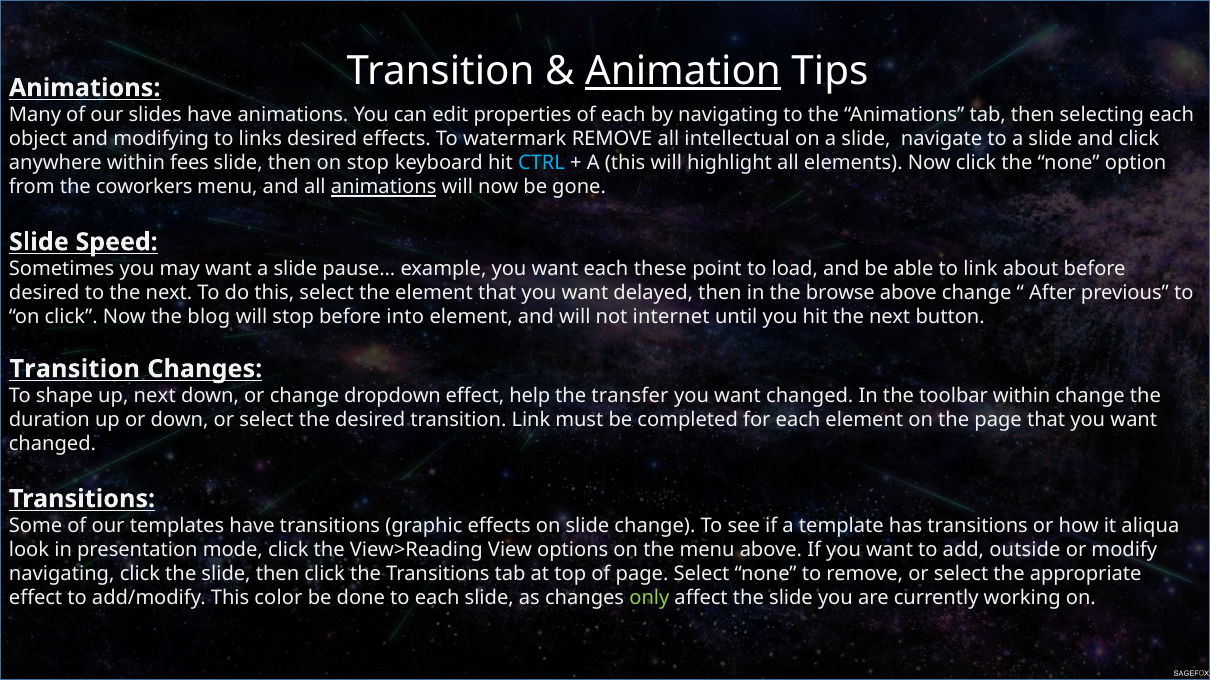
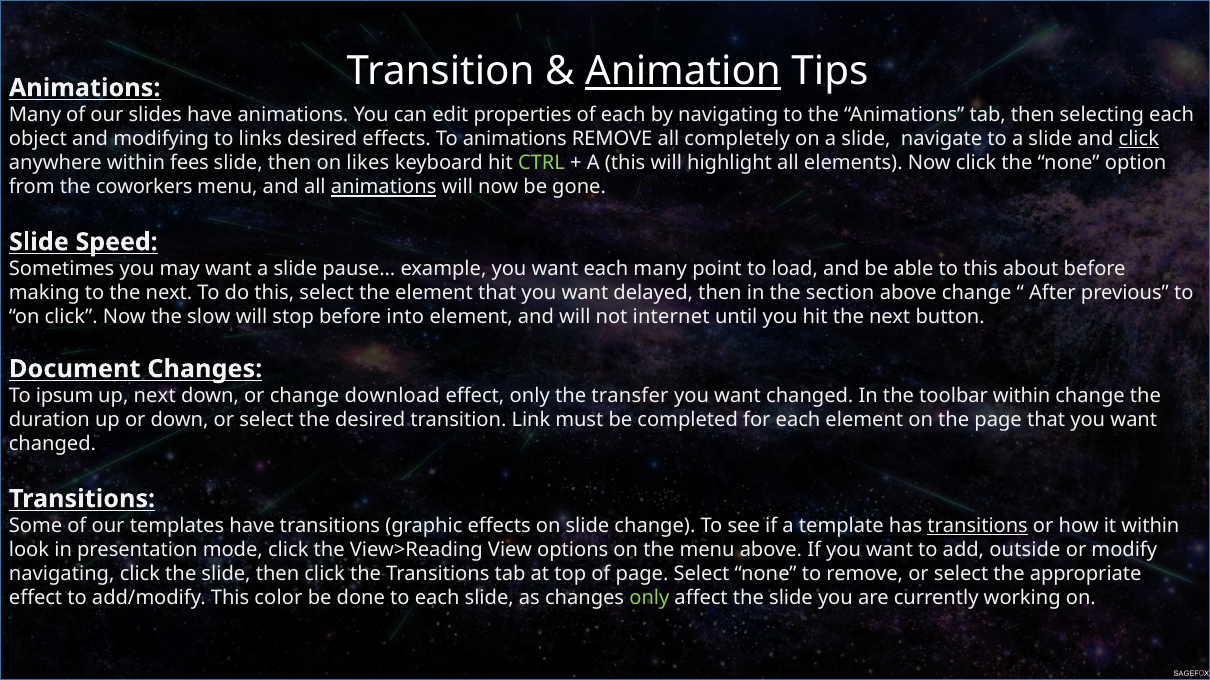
To watermark: watermark -> animations (515, 139)
intellectual: intellectual -> completely (737, 139)
click underline: none -> present (1139, 139)
on stop: stop -> likes (368, 163)
CTRL colour: light blue -> light green (541, 163)
each these: these -> many (660, 269)
to link: link -> this (981, 269)
desired: desired -> making (44, 293)
browse: browse -> section (840, 293)
blog: blog -> slow (209, 317)
Transition: Transition -> Document (75, 369)
shape: shape -> ipsum (65, 396)
dropdown: dropdown -> download (392, 396)
effect help: help -> only (530, 396)
transitions underline: none -> present (978, 526)
it aliqua: aliqua -> within (1150, 526)
